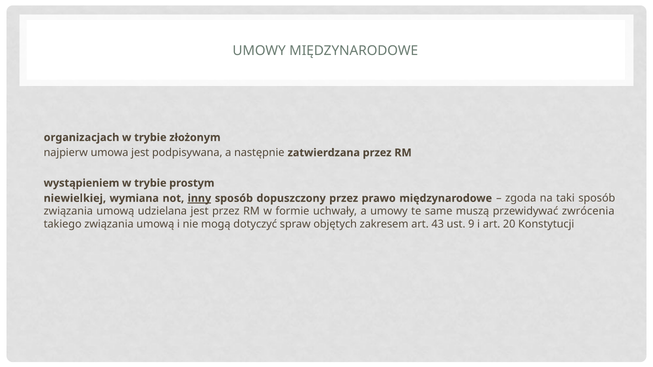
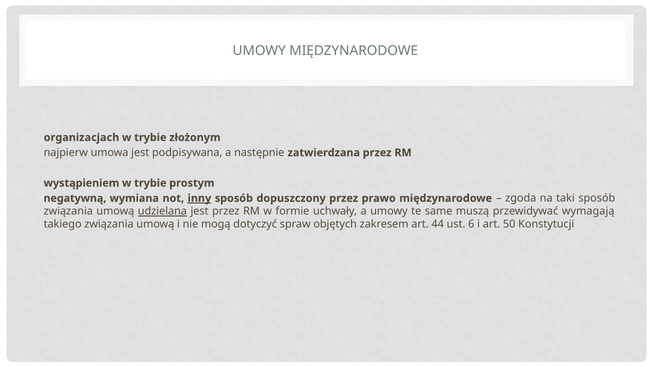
niewielkiej: niewielkiej -> negatywną (75, 198)
udzielana underline: none -> present (162, 211)
zwrócenia: zwrócenia -> wymagają (588, 211)
43: 43 -> 44 (438, 225)
9: 9 -> 6 (471, 225)
20: 20 -> 50 (509, 225)
